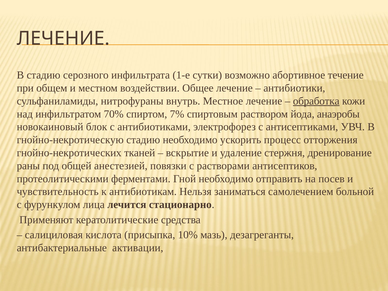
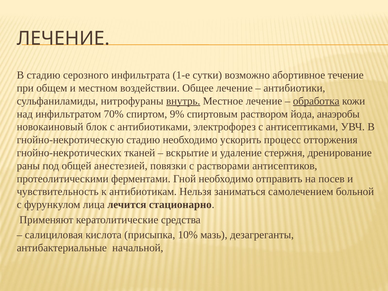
внутрь underline: none -> present (183, 101)
7%: 7% -> 9% (177, 114)
активации: активации -> начальной (138, 248)
